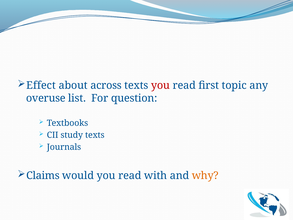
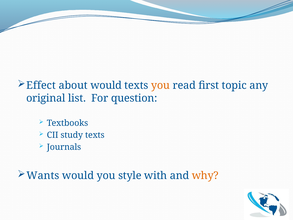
about across: across -> would (106, 85)
you colour: red -> orange (160, 85)
overuse: overuse -> original (46, 98)
Claims: Claims -> Wants (43, 175)
would you read: read -> style (130, 175)
